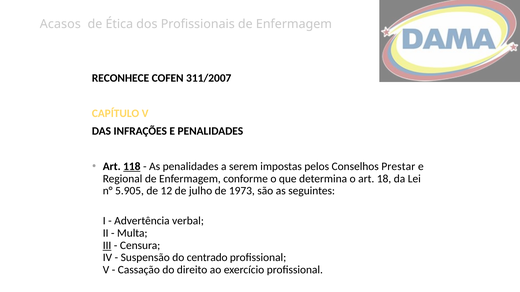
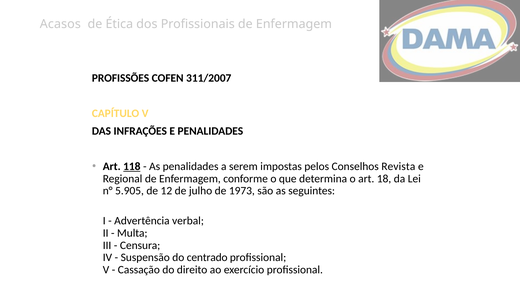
RECONHECE: RECONHECE -> PROFISSÕES (121, 78)
Prestar: Prestar -> Revista (398, 167)
III underline: present -> none (107, 246)
